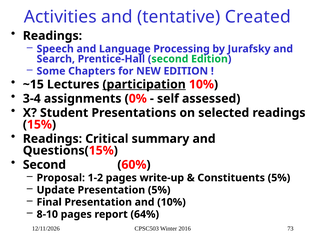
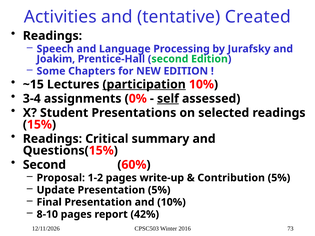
Search: Search -> Joakim (56, 59)
self underline: none -> present (168, 99)
Constituents: Constituents -> Contribution (231, 178)
64%: 64% -> 42% (145, 215)
